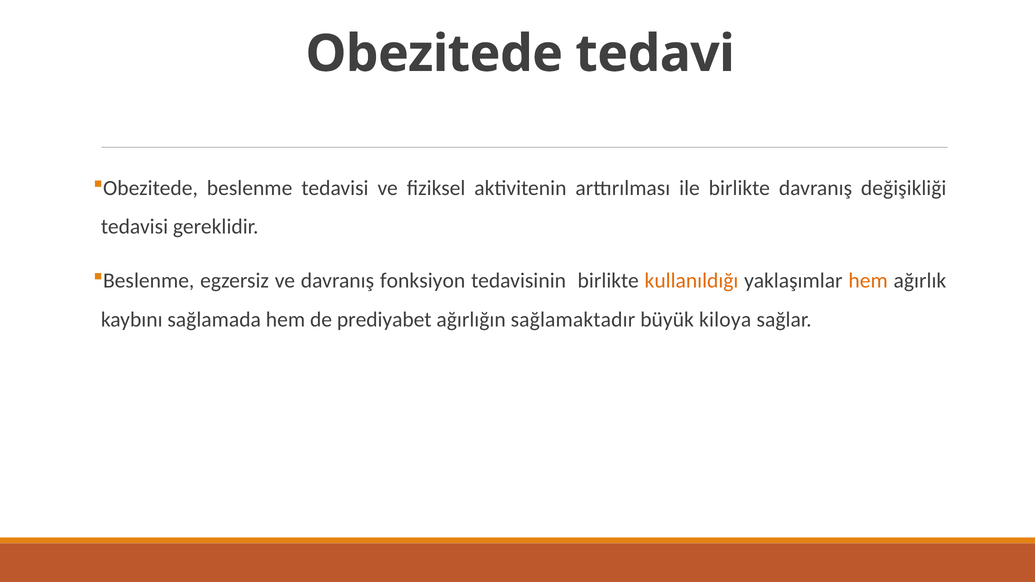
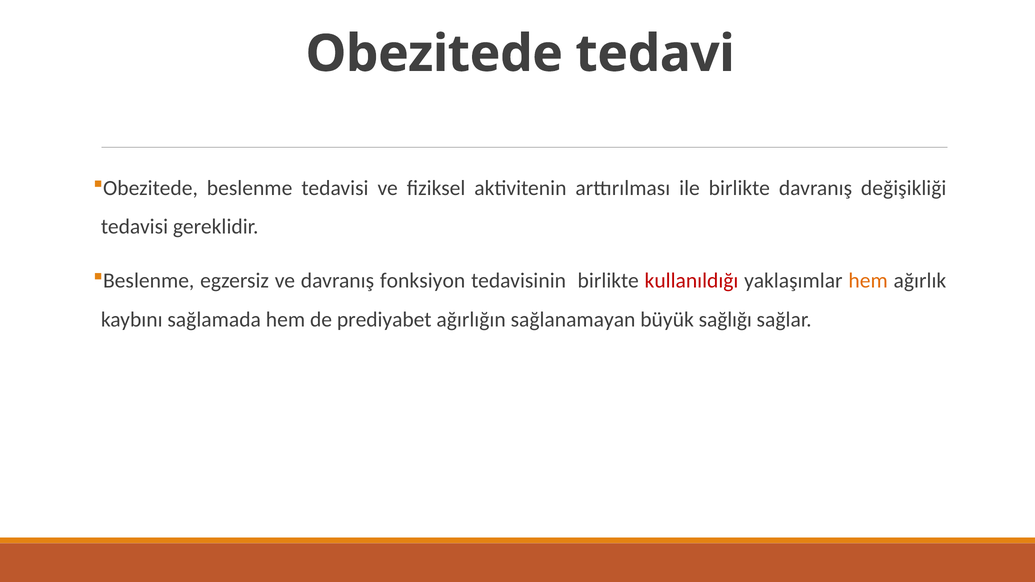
kullanıldığı colour: orange -> red (692, 281)
sağlamaktadır: sağlamaktadır -> sağlanamayan (573, 319)
kiloya: kiloya -> sağlığı (725, 319)
